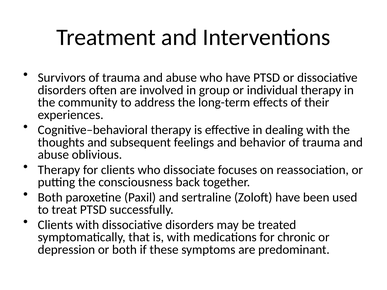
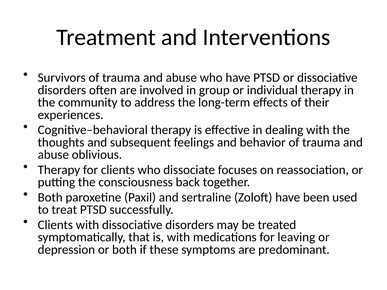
chronic: chronic -> leaving (296, 237)
